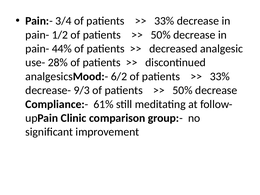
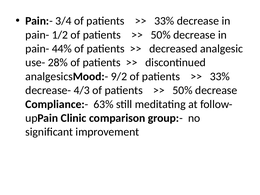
6/2: 6/2 -> 9/2 (119, 76)
9/3: 9/3 -> 4/3 (82, 90)
61%: 61% -> 63% (103, 104)
